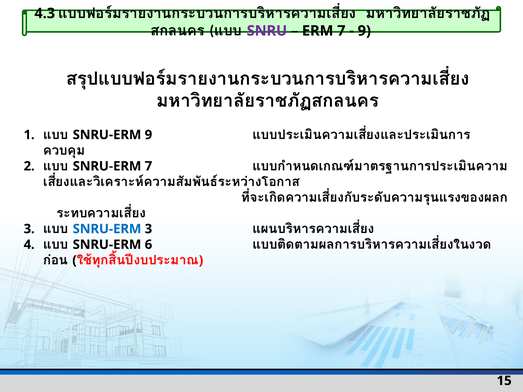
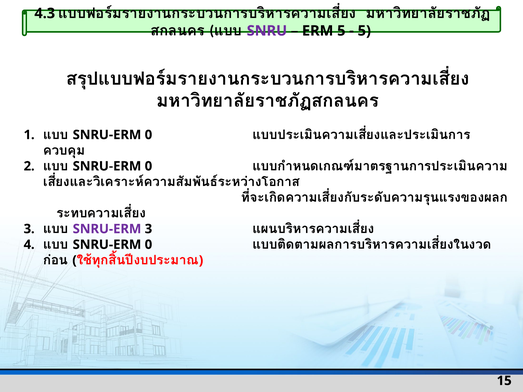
ERM 7: 7 -> 5 (341, 31)
9: 9 -> 5 (364, 31)
9: 9 -> 0 (148, 135)
7: 7 -> 0 (148, 166)
SNRU-ERM colour: blue -> purple (107, 229)
6: 6 -> 0 (148, 245)
